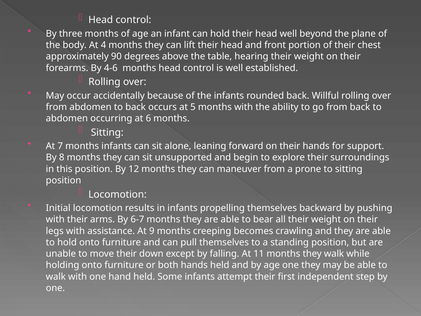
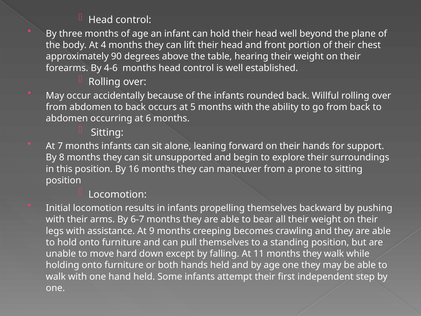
12: 12 -> 16 (134, 169)
move their: their -> hard (127, 254)
